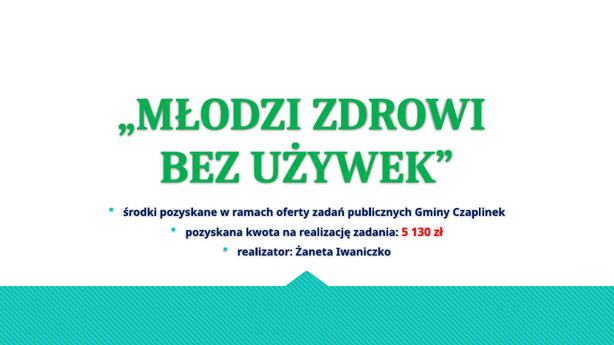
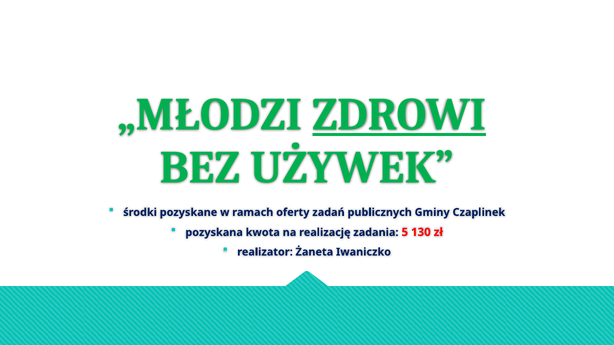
ZDROWI underline: none -> present (399, 115)
